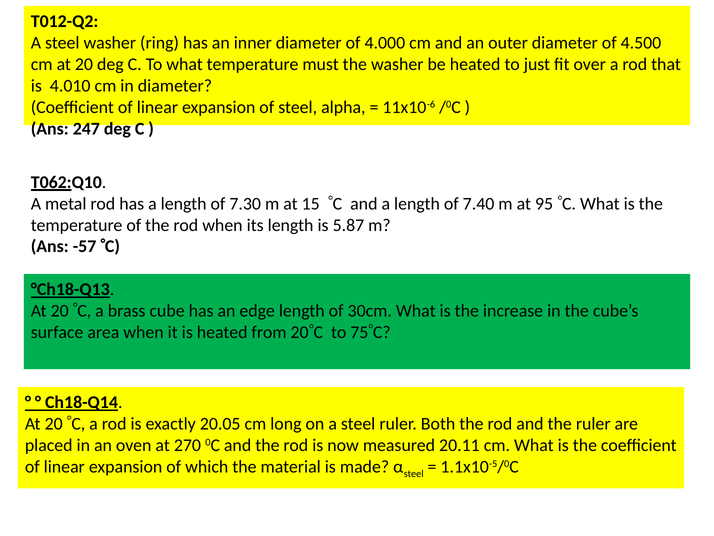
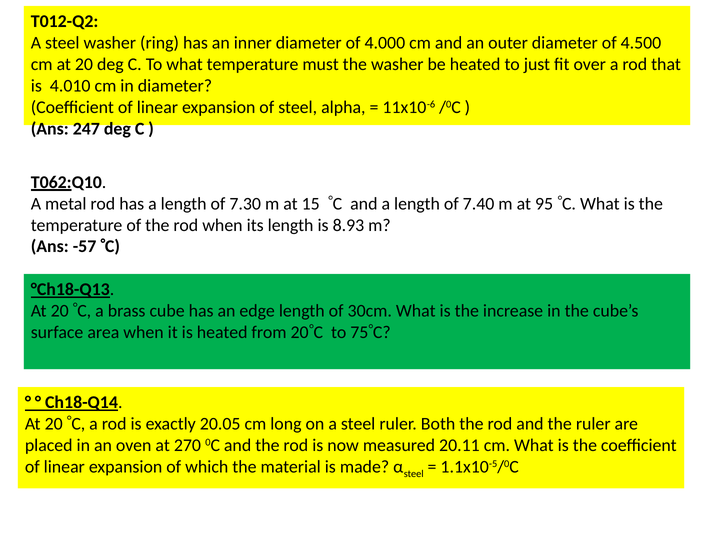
5.87: 5.87 -> 8.93 (348, 225)
